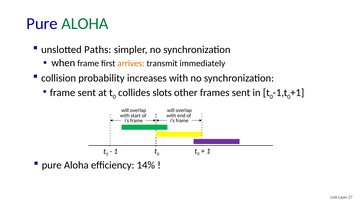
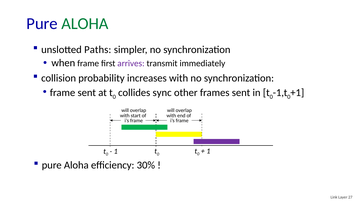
arrives colour: orange -> purple (131, 63)
slots: slots -> sync (162, 93)
14%: 14% -> 30% (146, 165)
